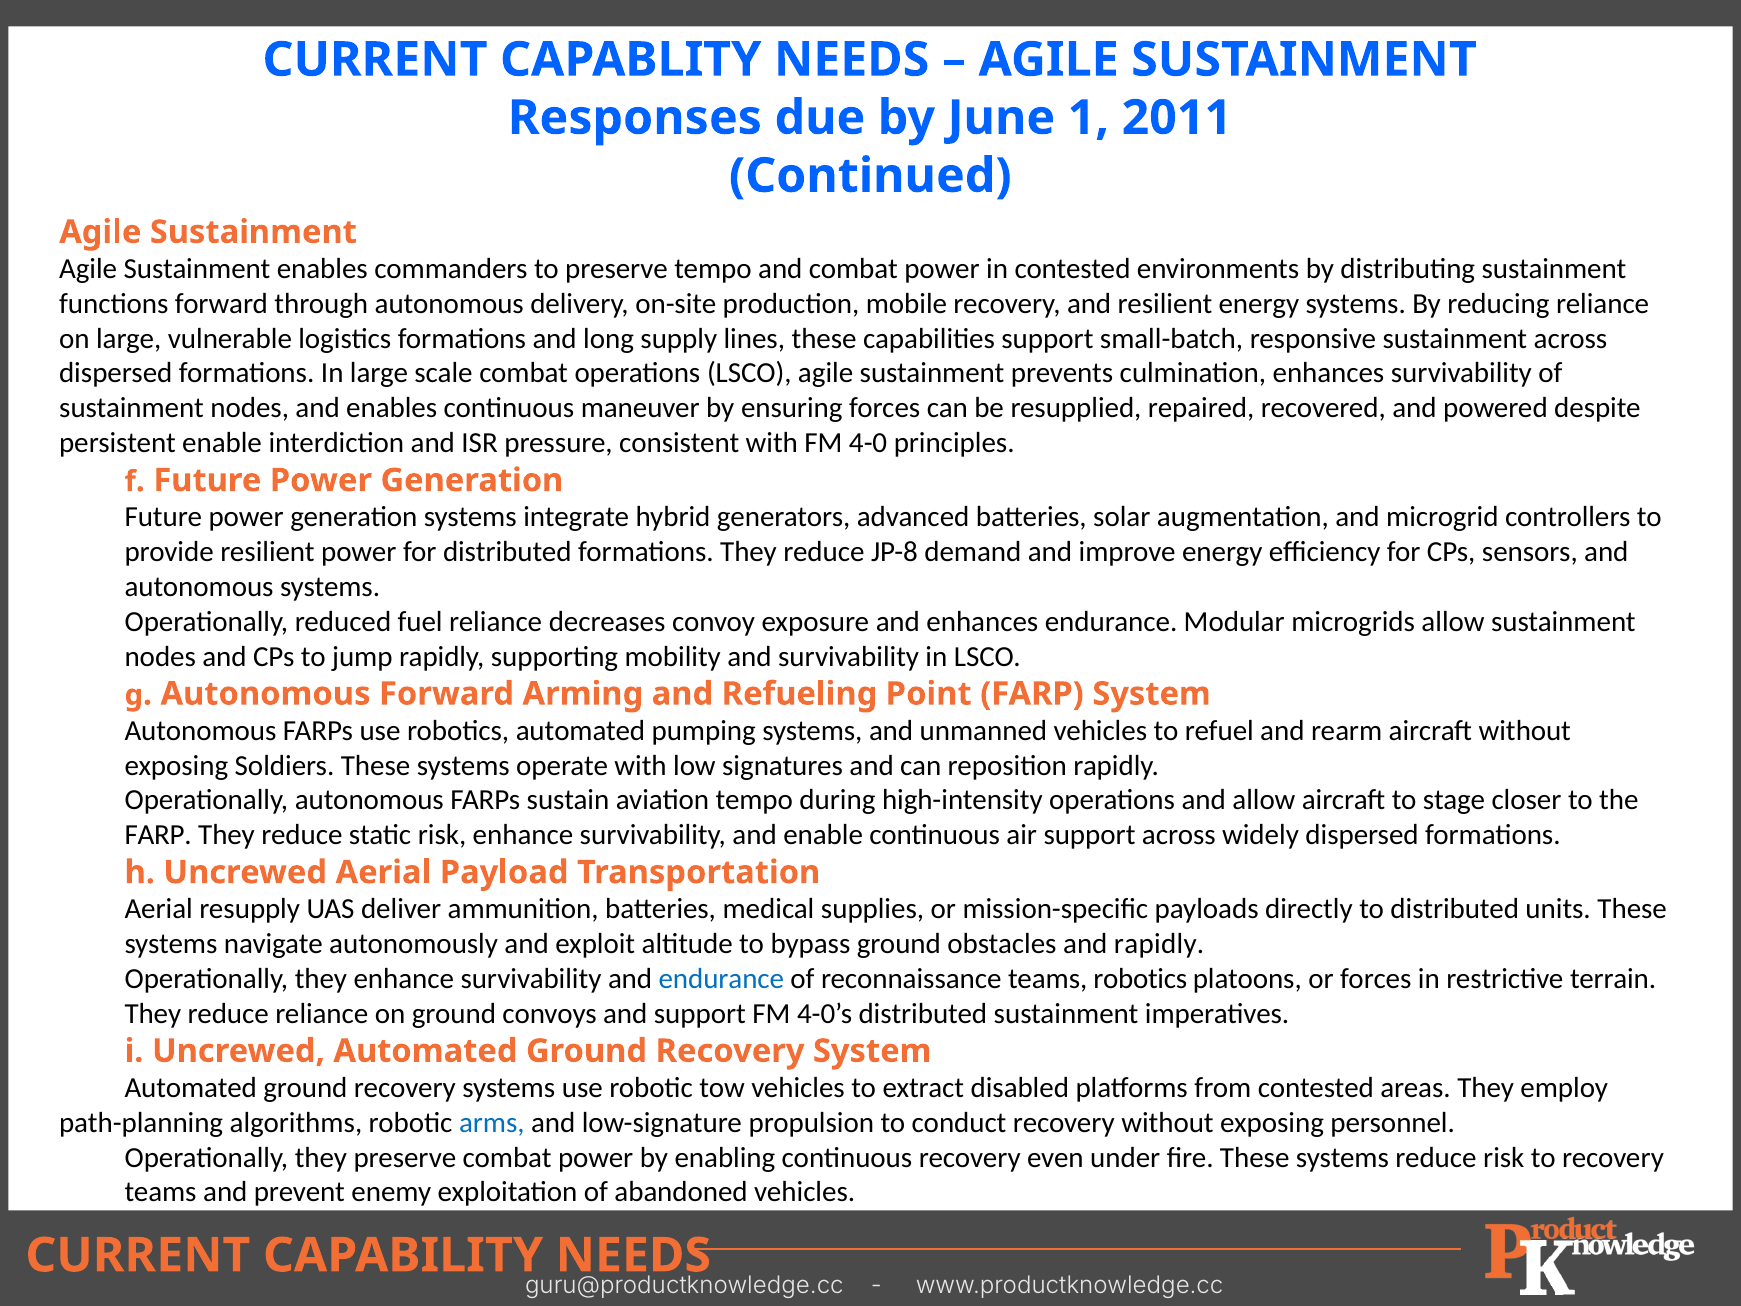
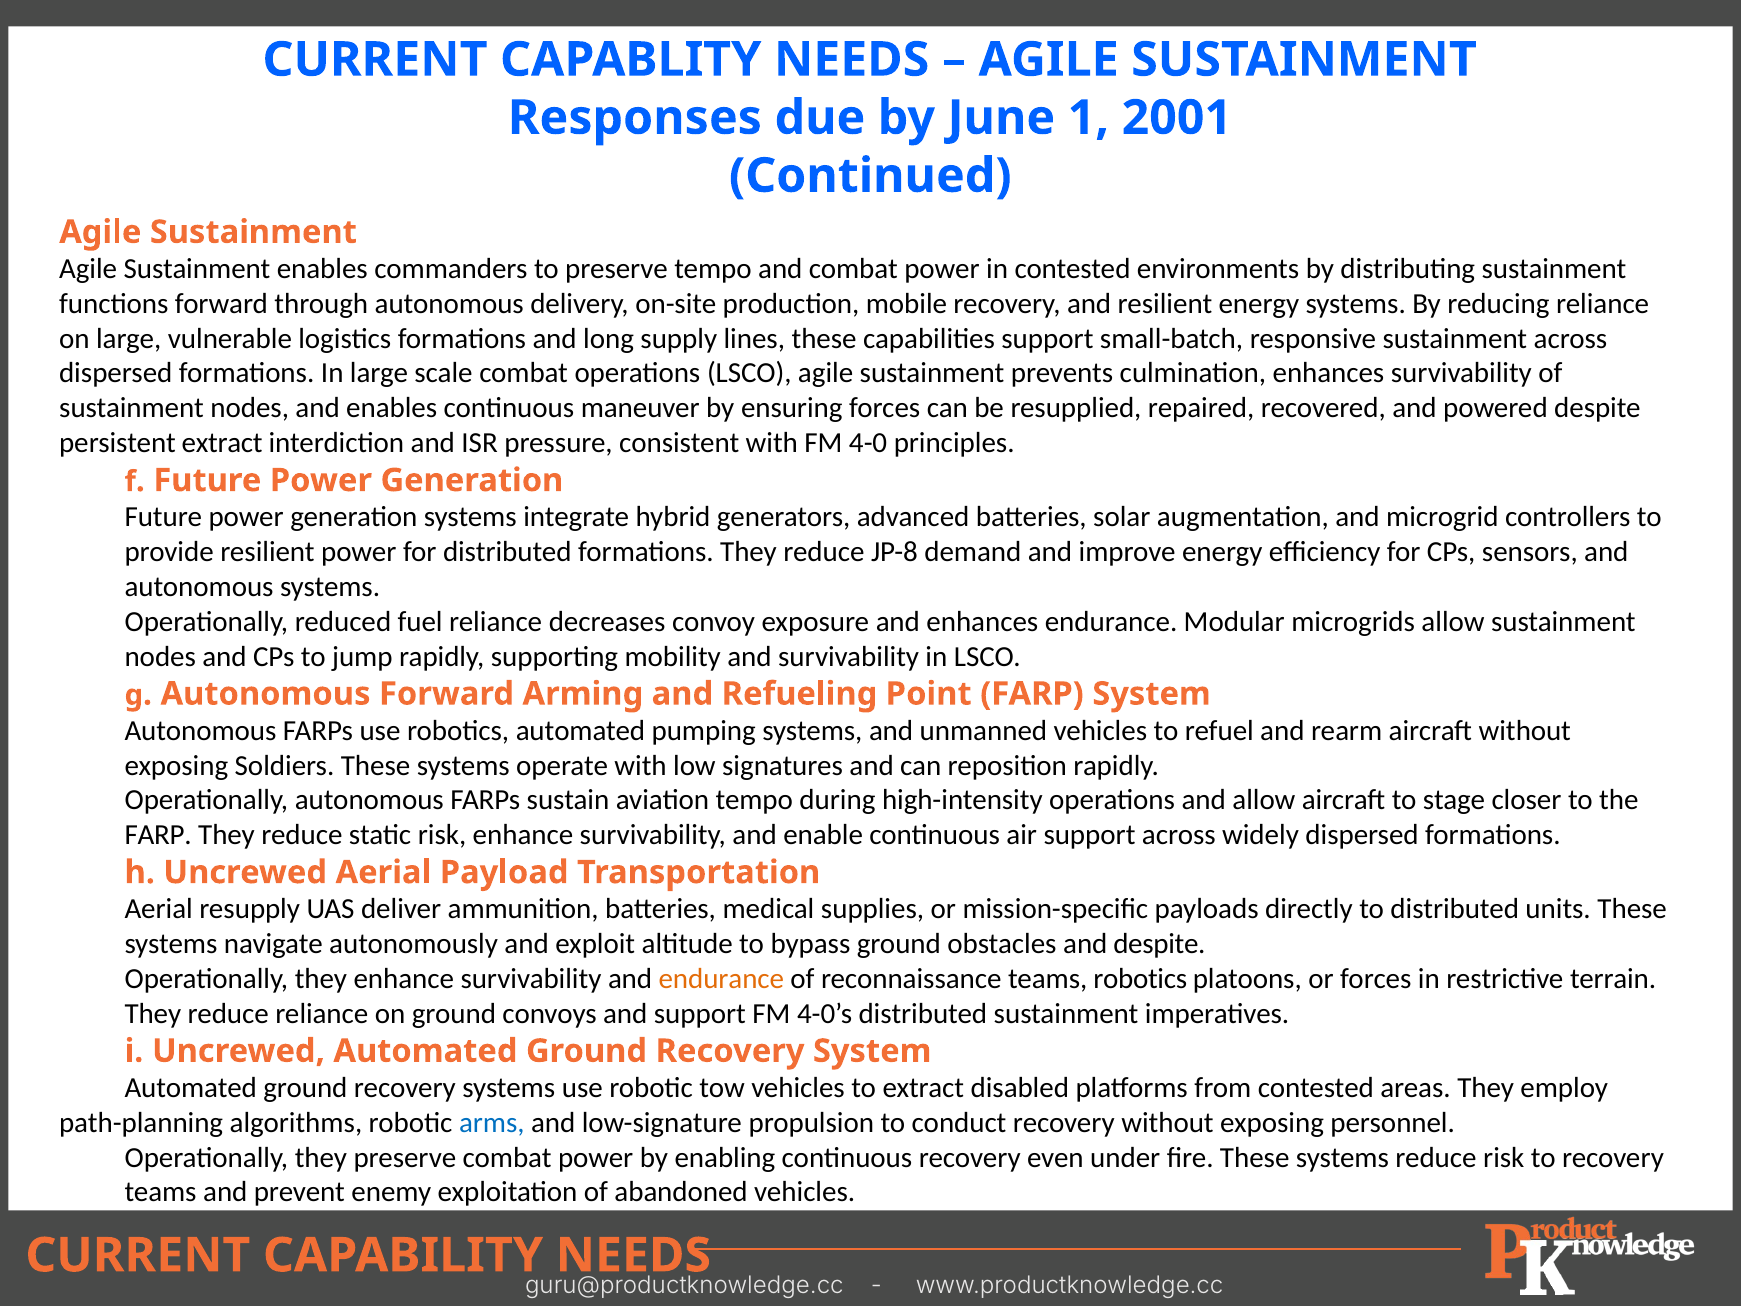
2011: 2011 -> 2001 (1177, 118)
persistent enable: enable -> extract (222, 443)
and rapidly: rapidly -> despite (1159, 944)
endurance colour: blue -> orange (721, 979)
